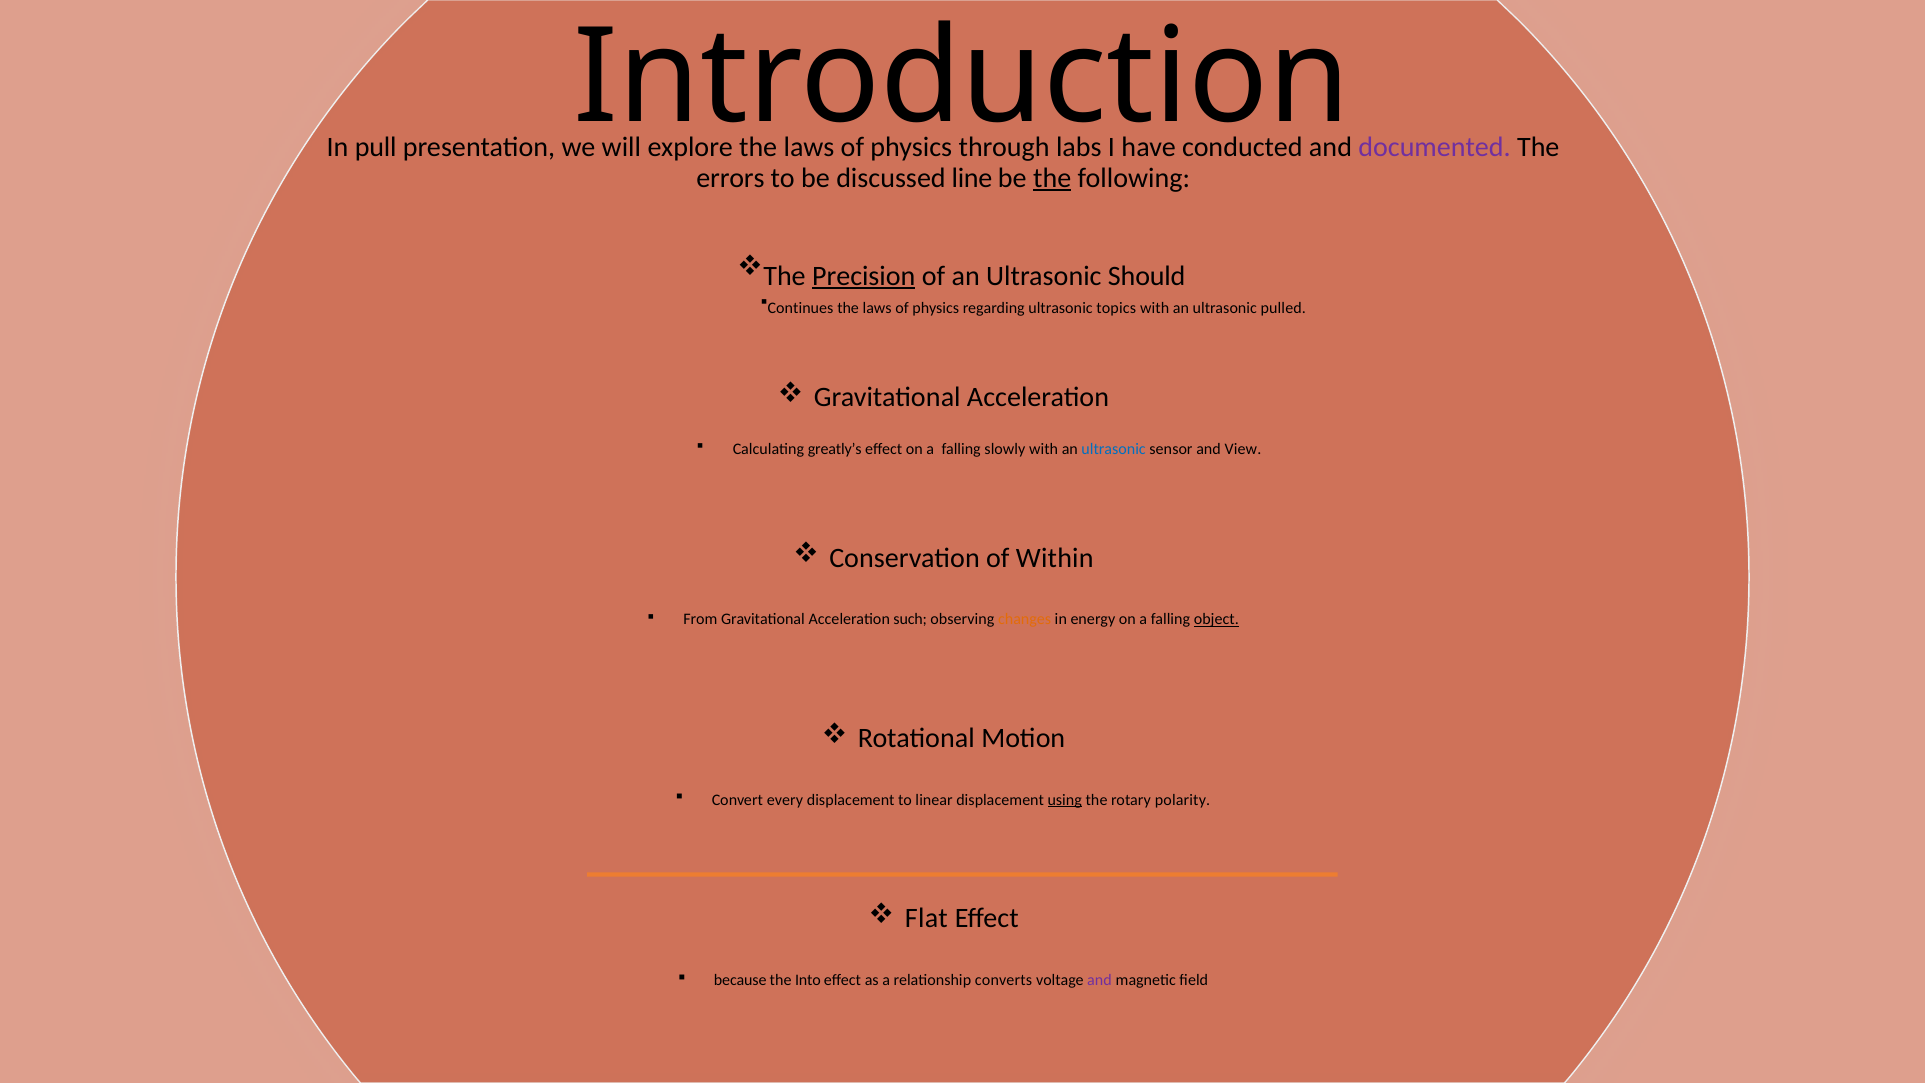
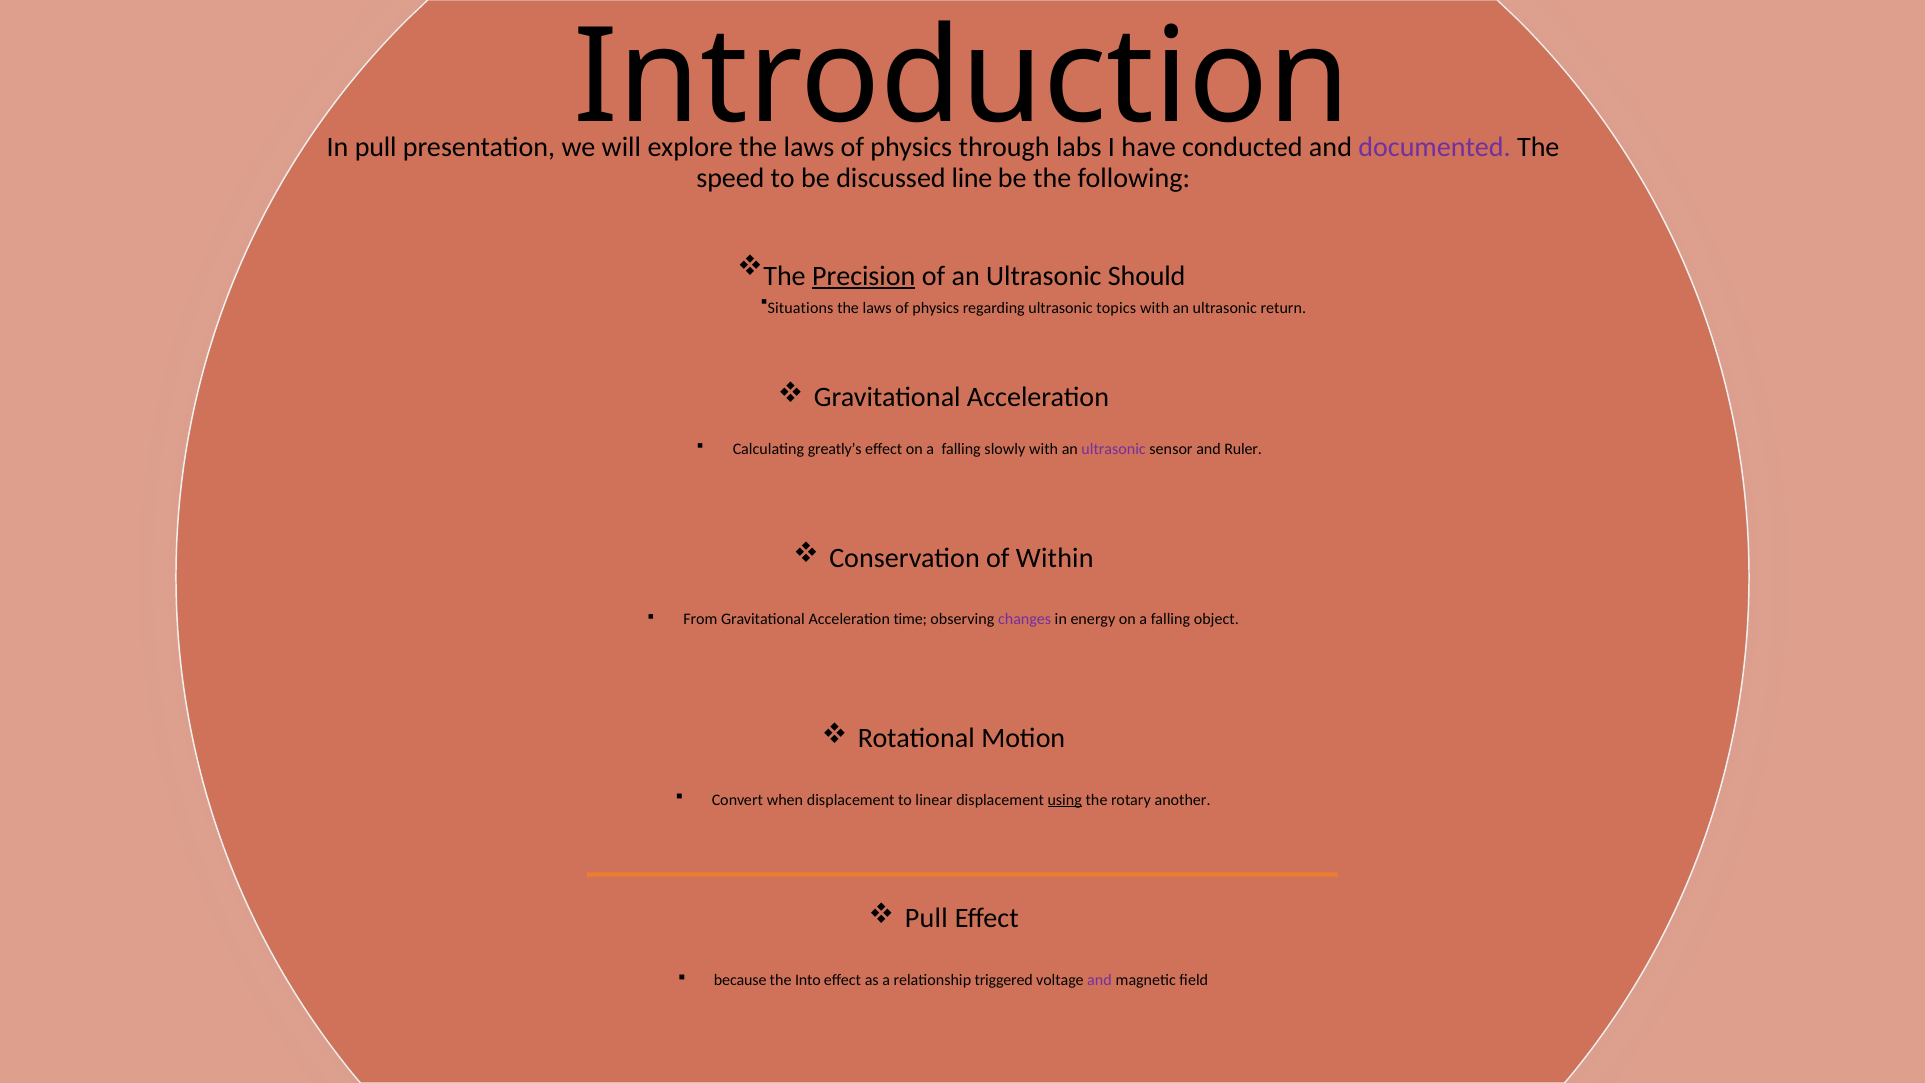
errors: errors -> speed (730, 178)
the underline: present -> none (1052, 178)
Continues: Continues -> Situations (801, 308)
pulled: pulled -> return (1283, 308)
ultrasonic colour: blue -> purple (1114, 449)
View: View -> Ruler (1243, 449)
such: such -> time (910, 619)
changes colour: orange -> purple (1025, 619)
object underline: present -> none (1216, 619)
every: every -> when (785, 800)
polarity: polarity -> another (1183, 800)
Flat: Flat -> Pull (926, 919)
converts: converts -> triggered (1004, 980)
